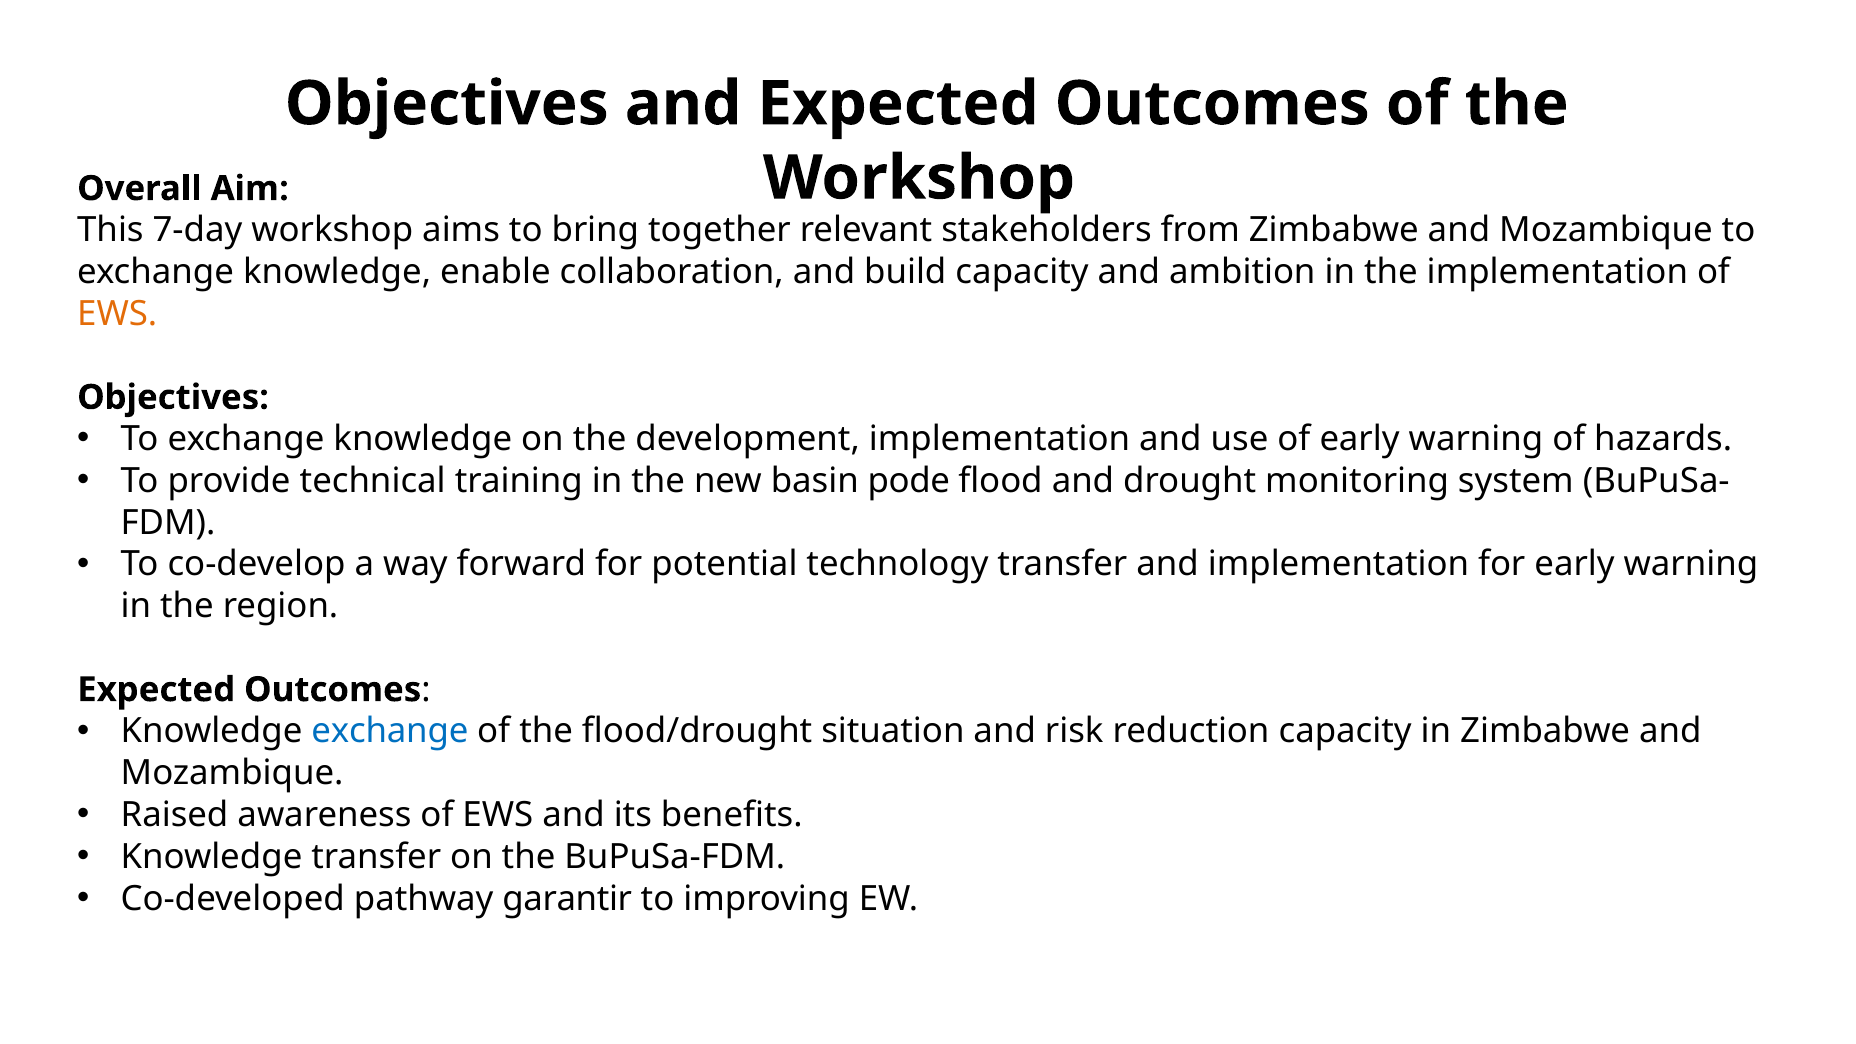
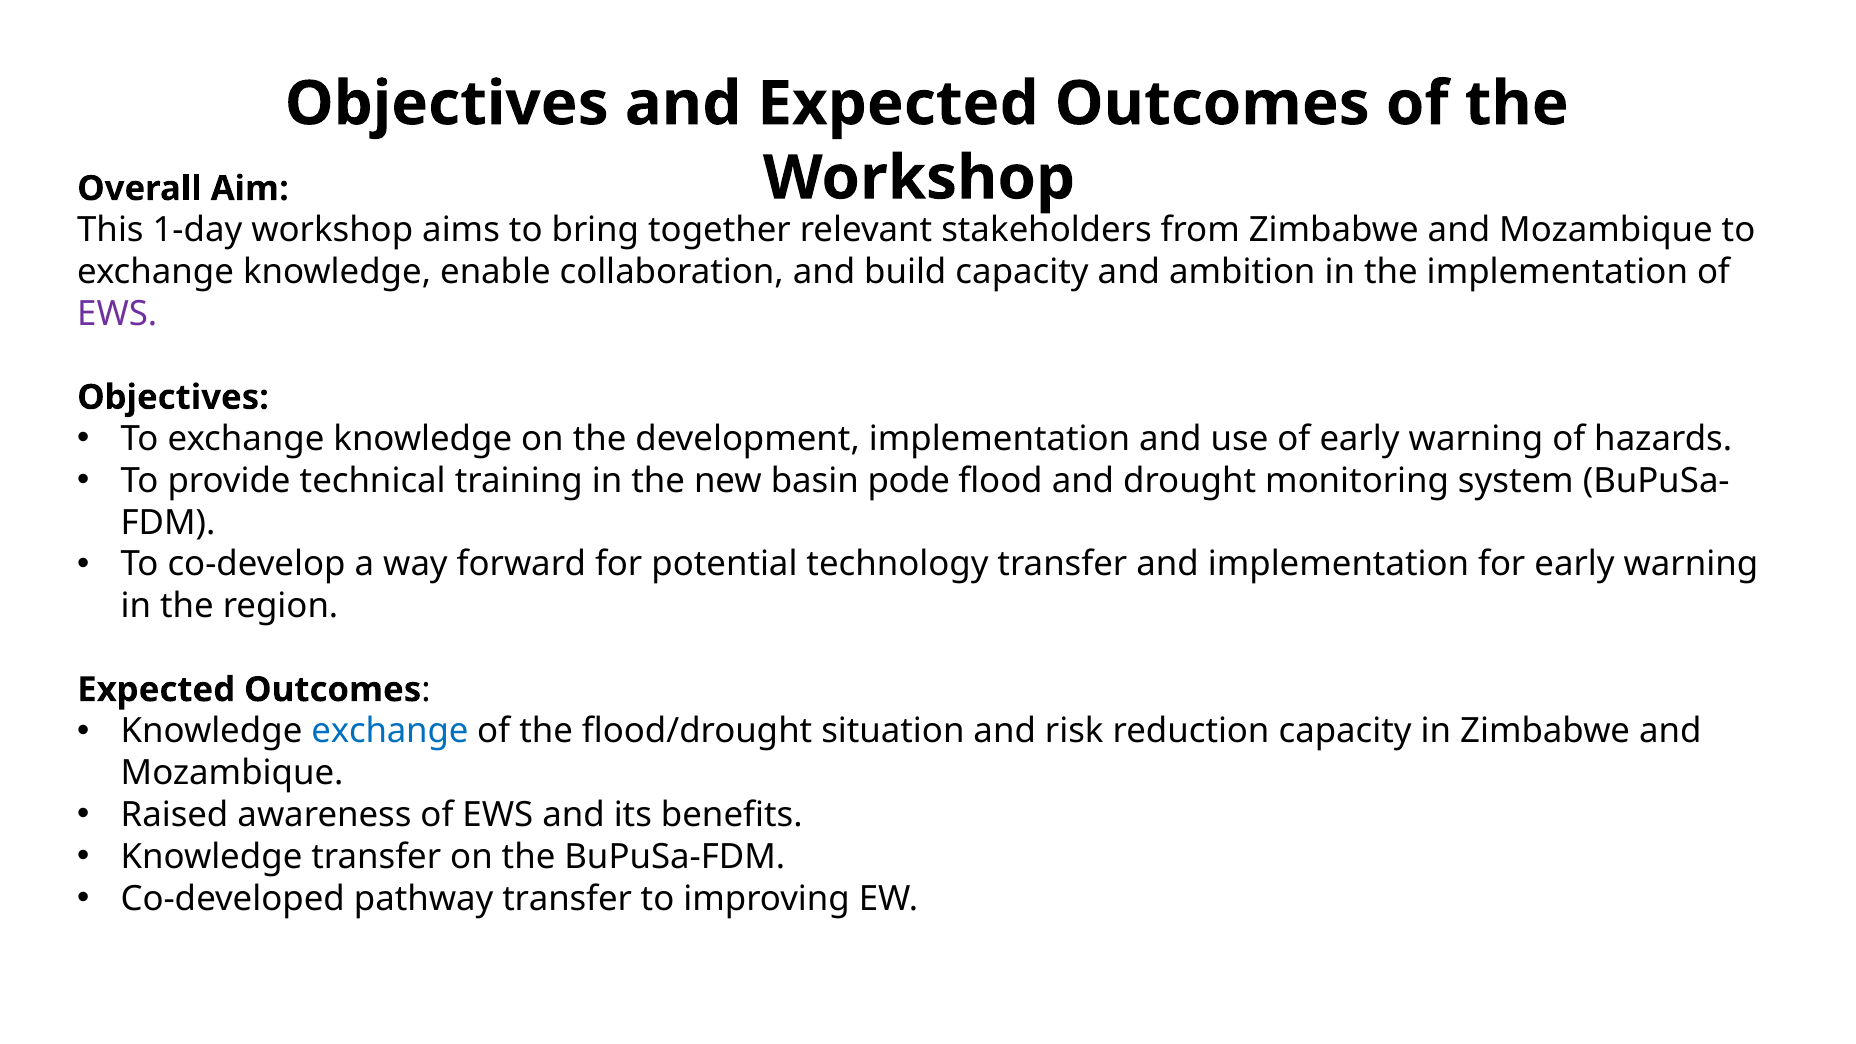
7-day: 7-day -> 1-day (197, 230)
EWS colour: orange -> purple (117, 314)
pathway garantir: garantir -> transfer (567, 899)
